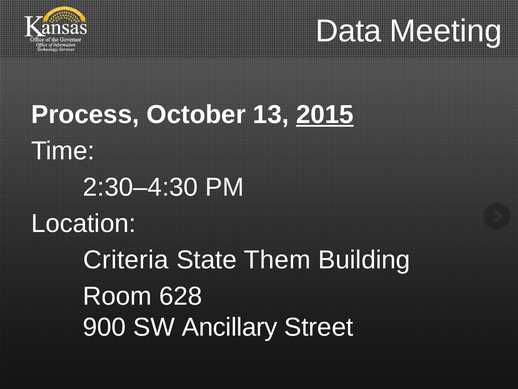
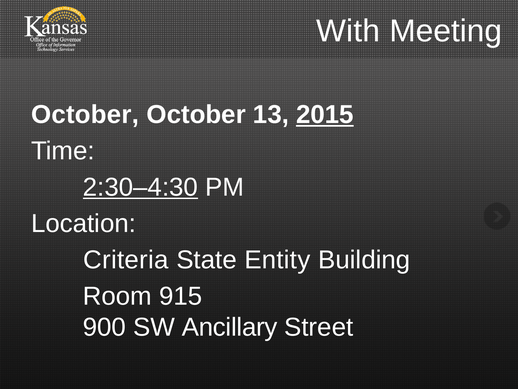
Data: Data -> With (348, 31)
Process: Process -> October (85, 114)
2:30–4:30 underline: none -> present (140, 187)
Them: Them -> Entity (277, 259)
628: 628 -> 915 (181, 296)
